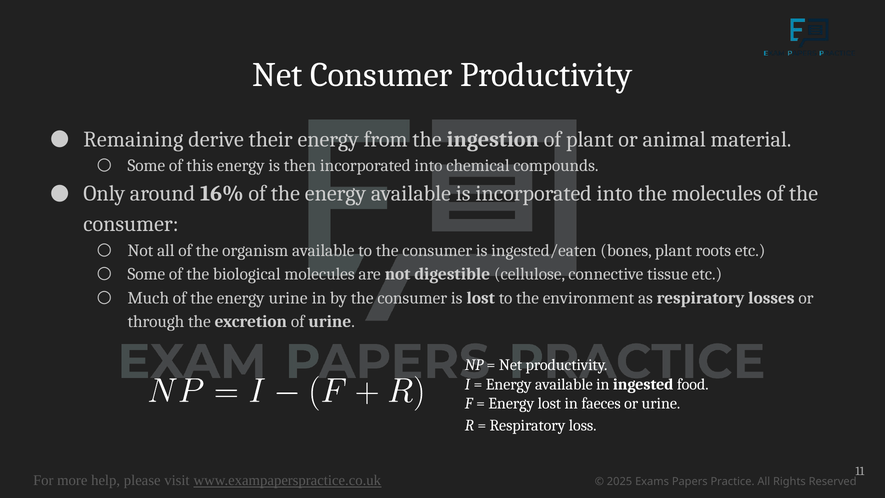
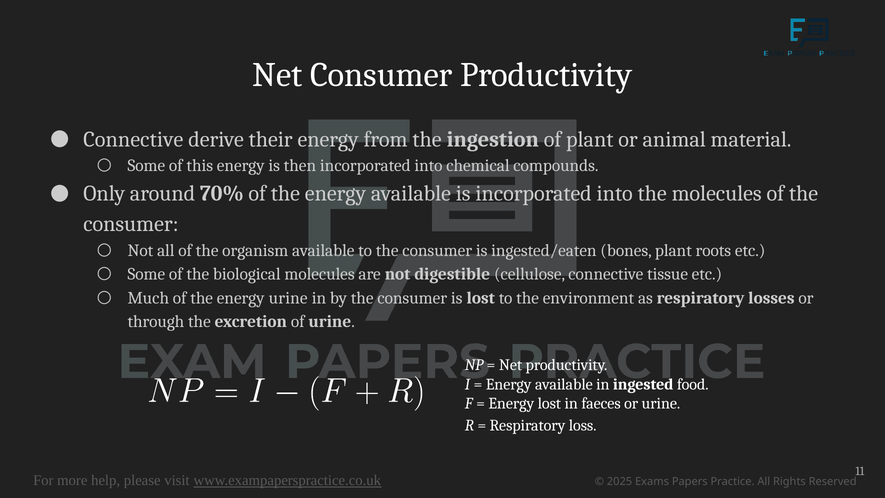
Remaining: Remaining -> Connective (133, 139)
16%: 16% -> 70% (222, 193)
